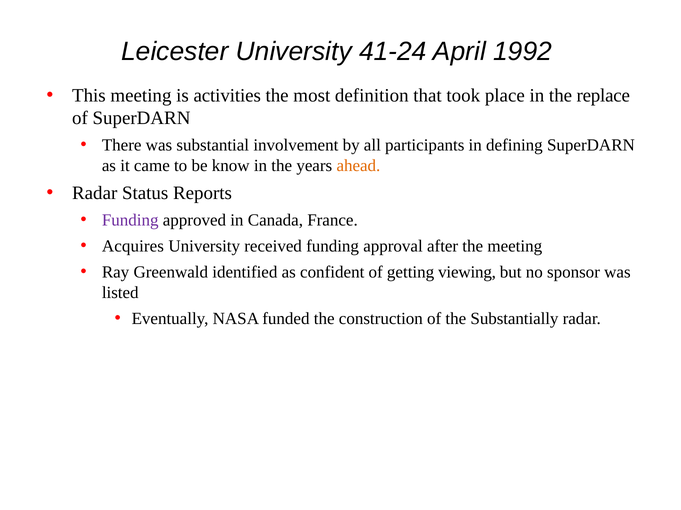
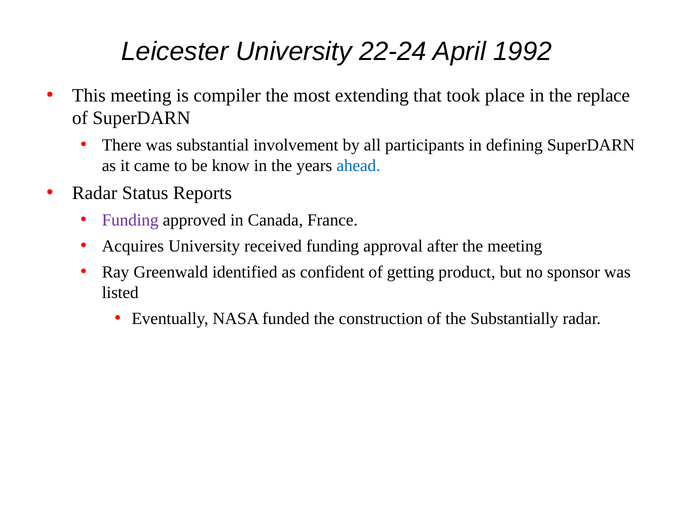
41-24: 41-24 -> 22-24 (393, 52)
activities: activities -> compiler (227, 96)
definition: definition -> extending (372, 96)
ahead colour: orange -> blue (358, 166)
viewing: viewing -> product (467, 273)
